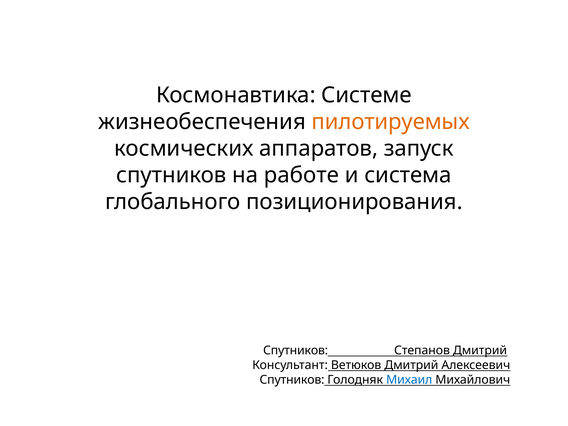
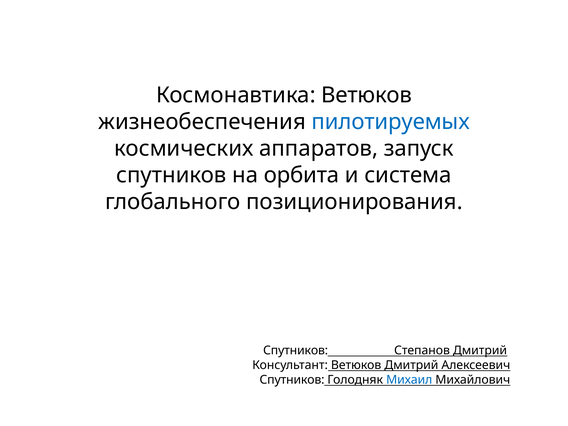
Космонавтика Системе: Системе -> Ветюков (367, 95)
пилотируемых colour: orange -> blue (391, 122)
работе: работе -> орбита (302, 175)
